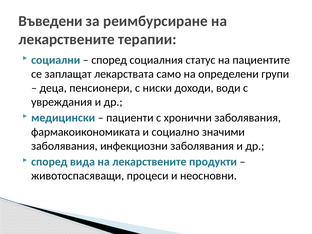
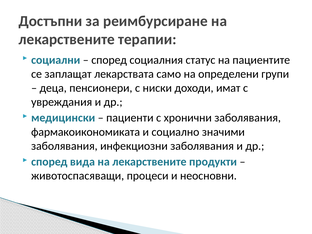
Въведени: Въведени -> Достъпни (50, 21)
води: води -> имат (228, 88)
